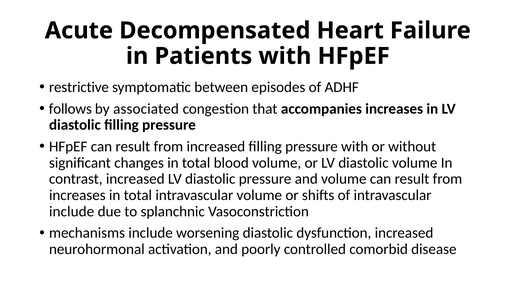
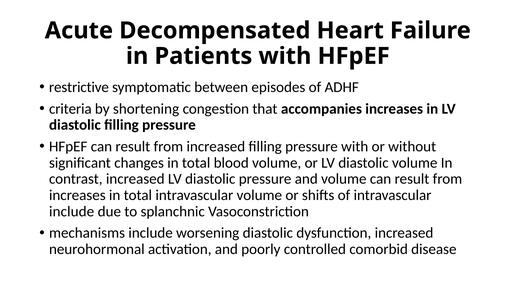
follows: follows -> criteria (70, 109)
associated: associated -> shortening (146, 109)
